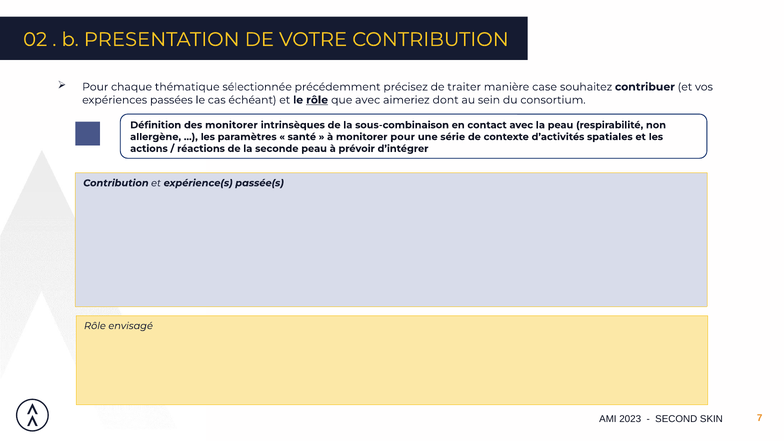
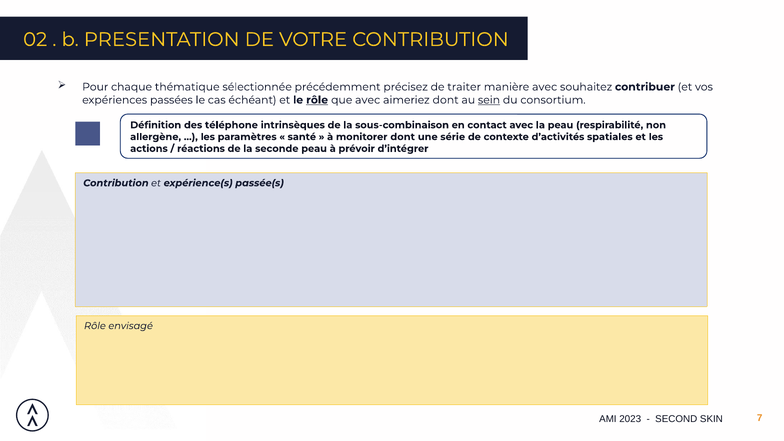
manière case: case -> avec (545, 87)
sein underline: none -> present (489, 100)
des monitorer: monitorer -> téléphone (231, 125)
monitorer pour: pour -> dont (403, 137)
